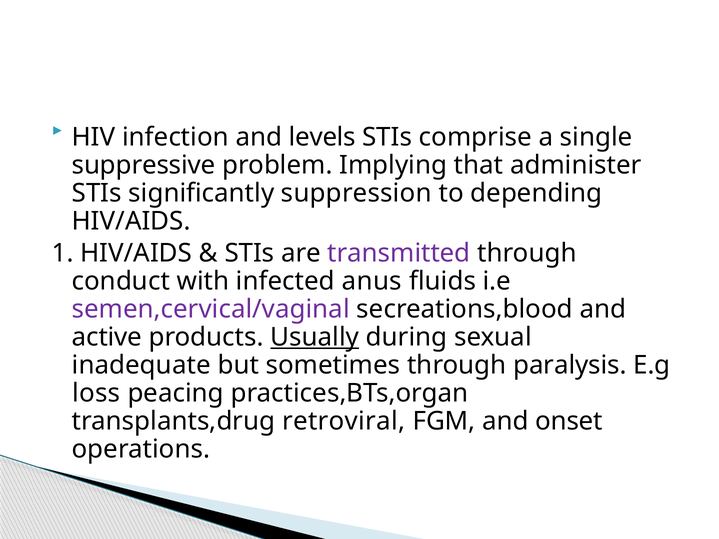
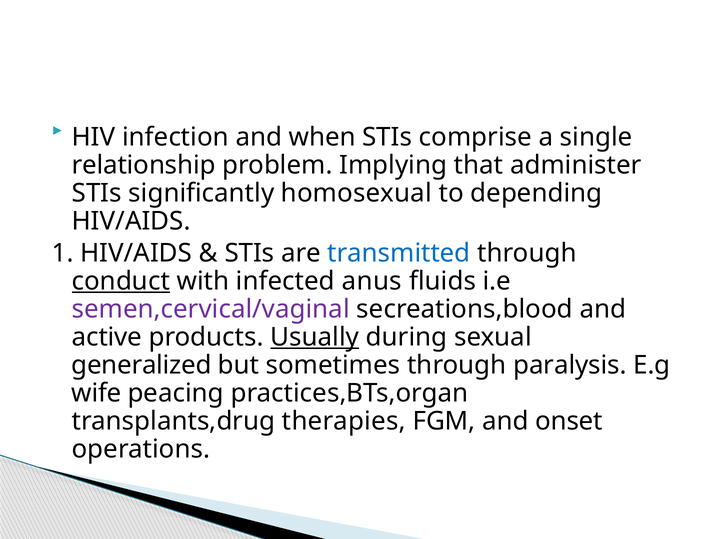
levels: levels -> when (322, 137)
suppressive: suppressive -> relationship (144, 165)
suppression: suppression -> homosexual (356, 193)
transmitted colour: purple -> blue (399, 253)
conduct underline: none -> present (121, 281)
inadequate: inadequate -> generalized (141, 365)
loss: loss -> wife (96, 393)
retroviral: retroviral -> therapies (344, 421)
